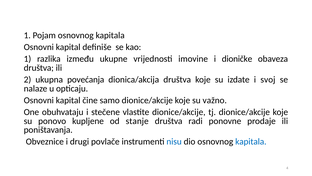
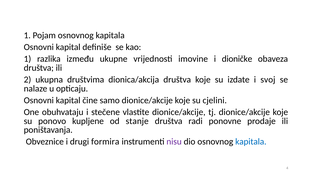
povećanja: povećanja -> društvima (86, 79)
važno: važno -> cjelini (215, 100)
povlače: povlače -> formira (105, 141)
nisu colour: blue -> purple (174, 141)
